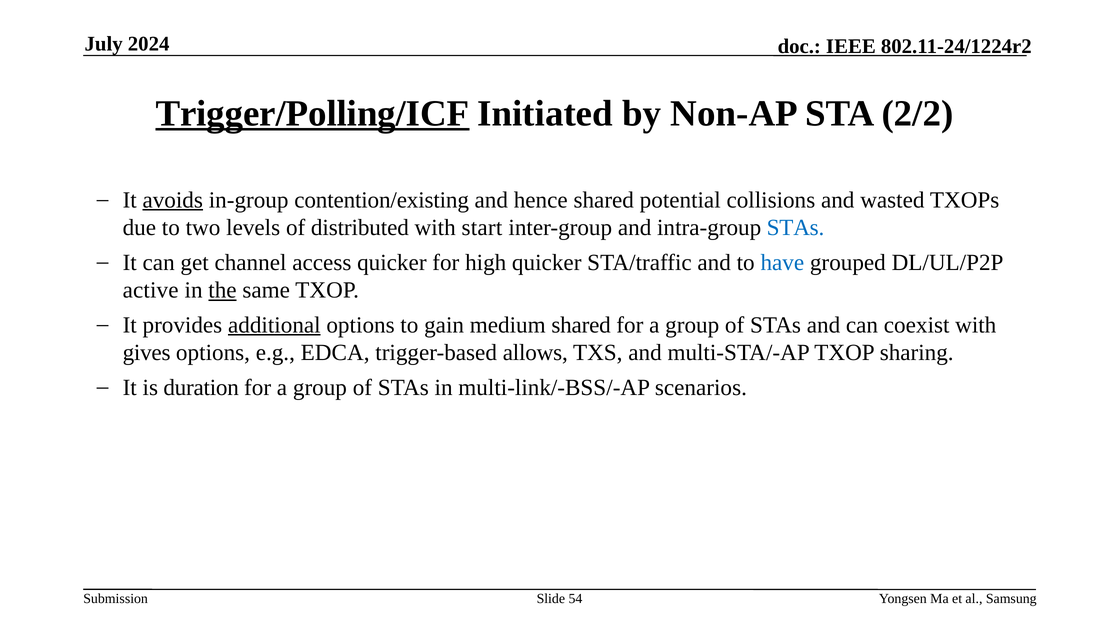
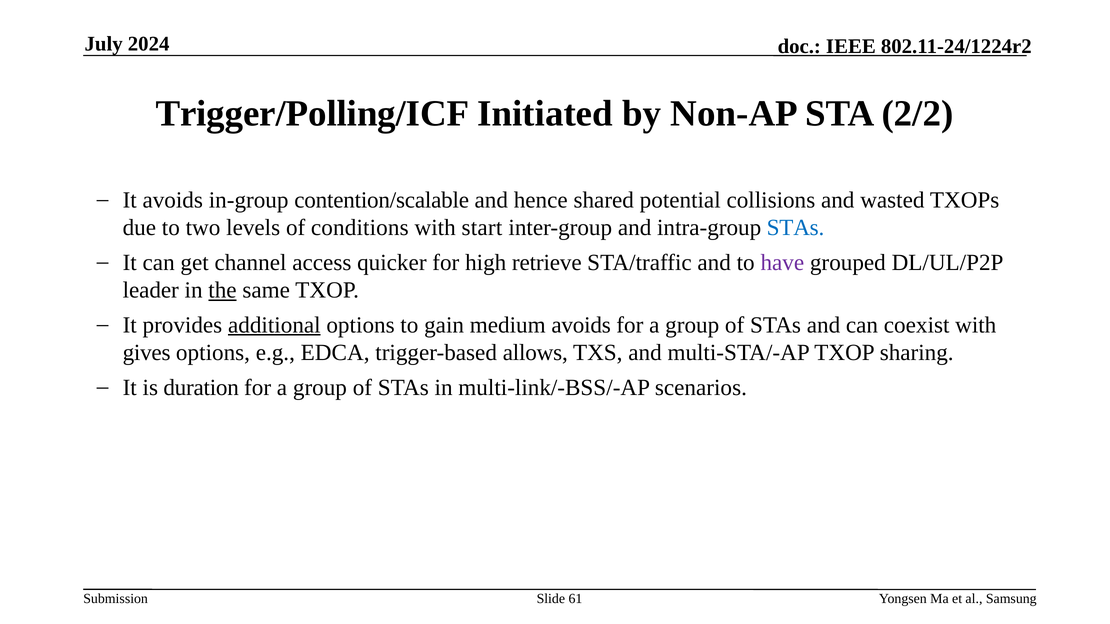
Trigger/Polling/ICF underline: present -> none (312, 113)
avoids underline: present -> none (173, 200)
contention/existing: contention/existing -> contention/scalable (382, 200)
distributed: distributed -> conditions (360, 228)
high quicker: quicker -> retrieve (547, 263)
have colour: blue -> purple (782, 263)
active: active -> leader (151, 290)
medium shared: shared -> avoids (581, 325)
54: 54 -> 61 (575, 599)
